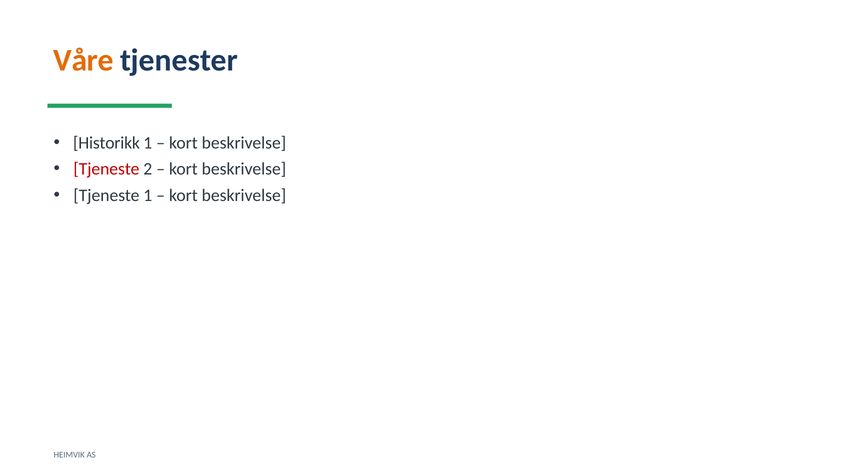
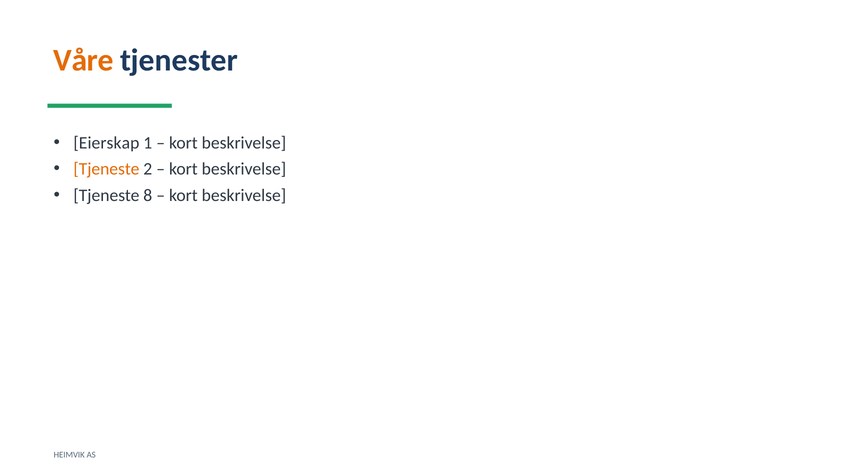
Historikk: Historikk -> Eierskap (106, 143)
Tjeneste colour: red -> orange (106, 169)
Tjeneste 1: 1 -> 8 (148, 195)
